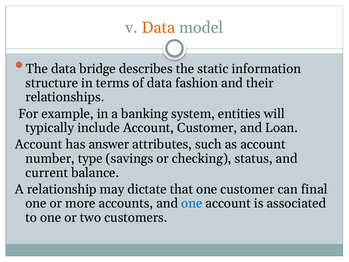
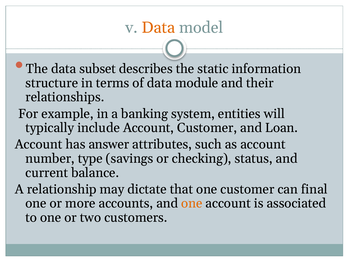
bridge: bridge -> subset (98, 69)
fashion: fashion -> module (197, 83)
one colour: blue -> orange (192, 203)
